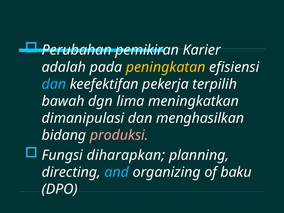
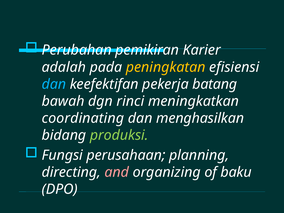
terpilih: terpilih -> batang (215, 84)
lima: lima -> rinci (130, 101)
dimanipulasi: dimanipulasi -> coordinating (83, 118)
produksi colour: pink -> light green (119, 135)
diharapkan: diharapkan -> perusahaan (126, 155)
and colour: light blue -> pink (117, 172)
